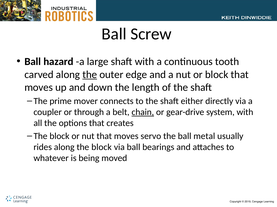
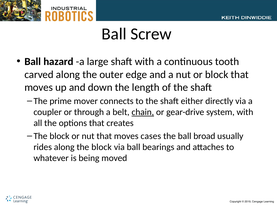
the underline: present -> none (90, 75)
servo: servo -> cases (151, 136)
metal: metal -> broad (204, 136)
